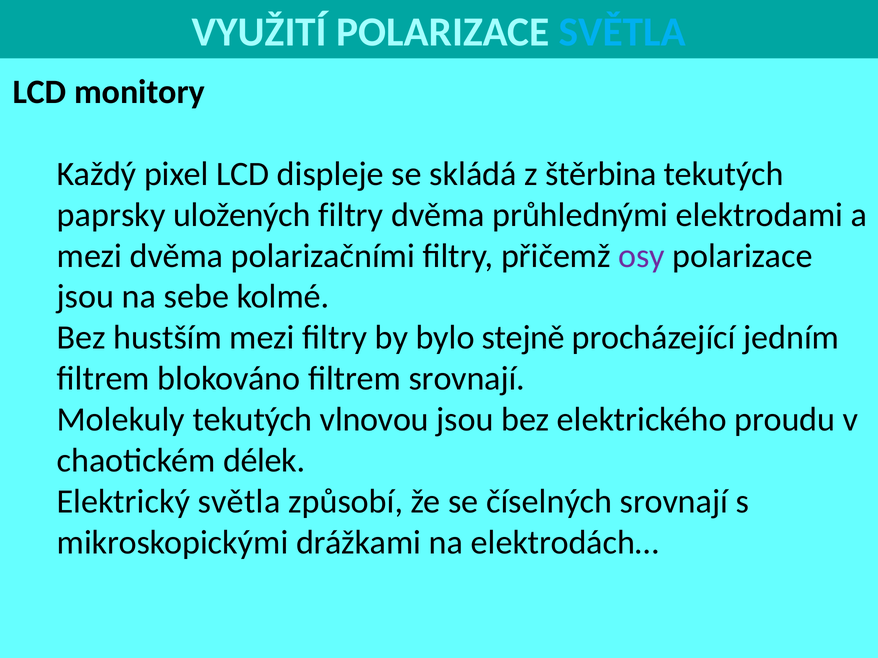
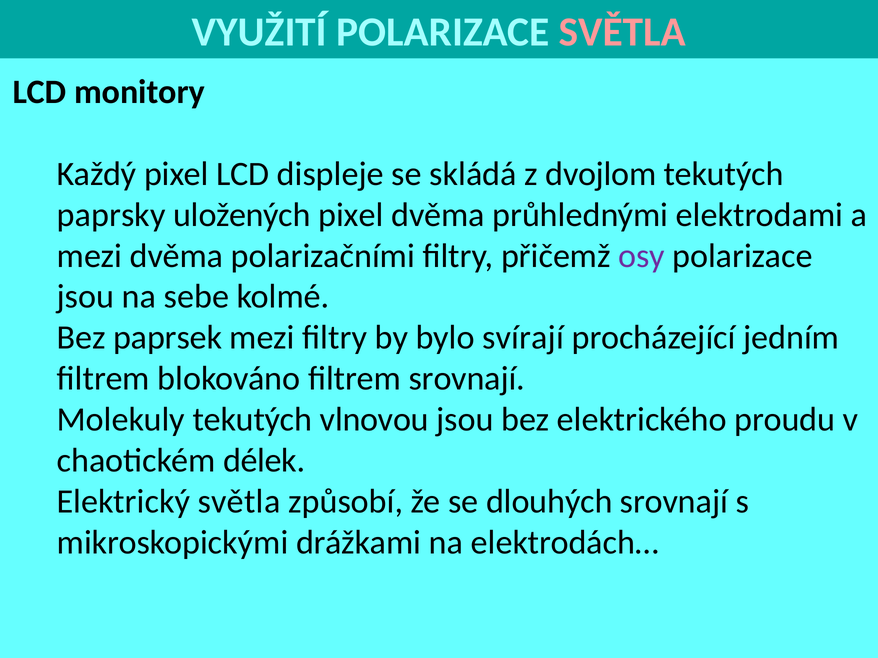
SVĚTLA colour: light blue -> pink (622, 32)
štěrbina: štěrbina -> dvojlom (601, 174)
uložených filtry: filtry -> pixel (351, 215)
hustším: hustším -> paprsek (168, 338)
stejně: stejně -> svírají (523, 338)
číselných: číselných -> dlouhých (549, 502)
